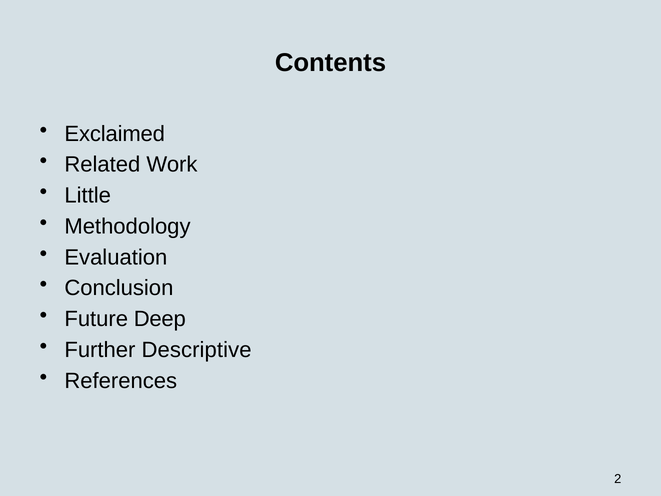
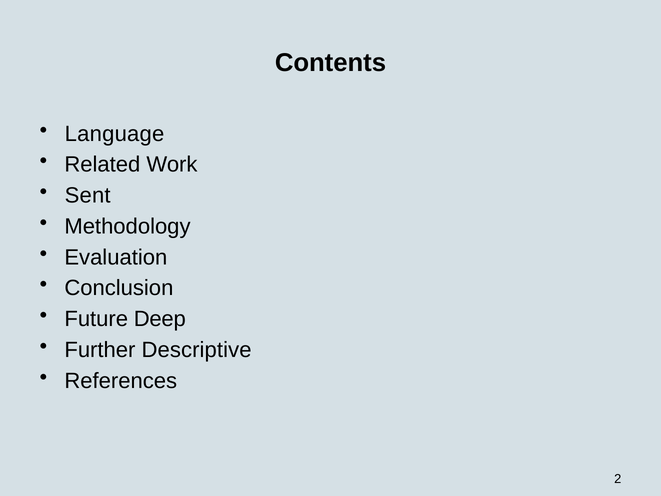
Exclaimed: Exclaimed -> Language (115, 134)
Little: Little -> Sent (88, 195)
